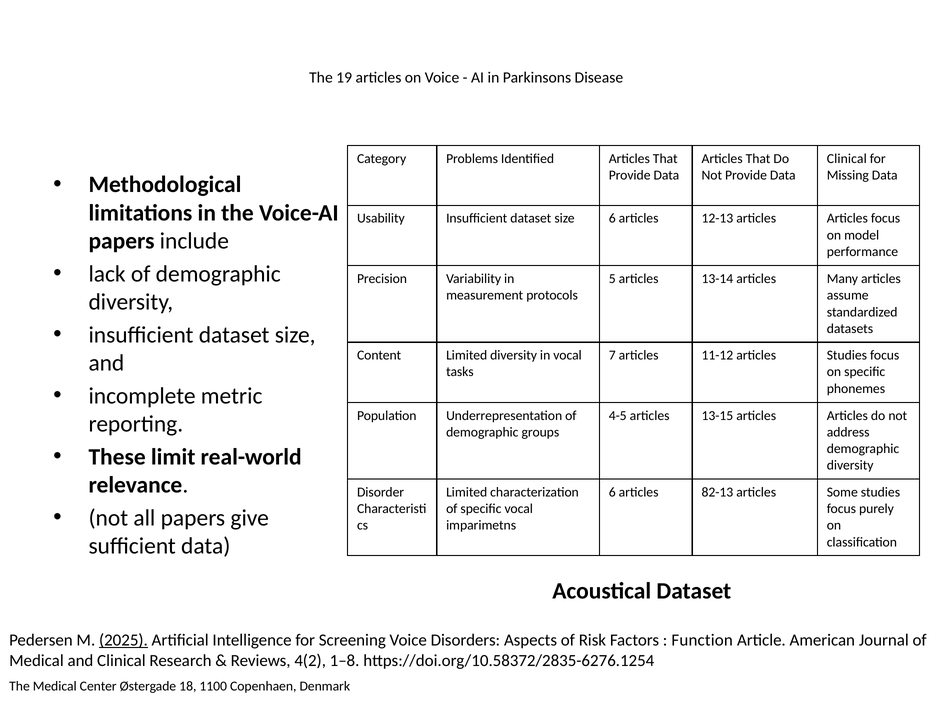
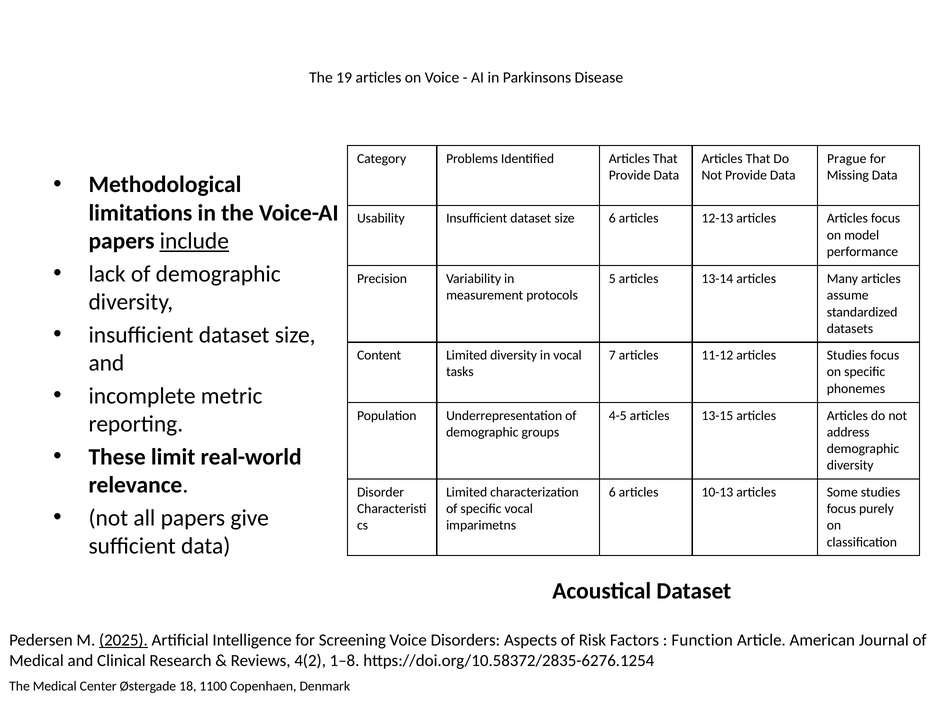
Clinical: Clinical -> Prague (847, 159)
include underline: none -> present (194, 241)
82-13: 82-13 -> 10-13 (717, 492)
